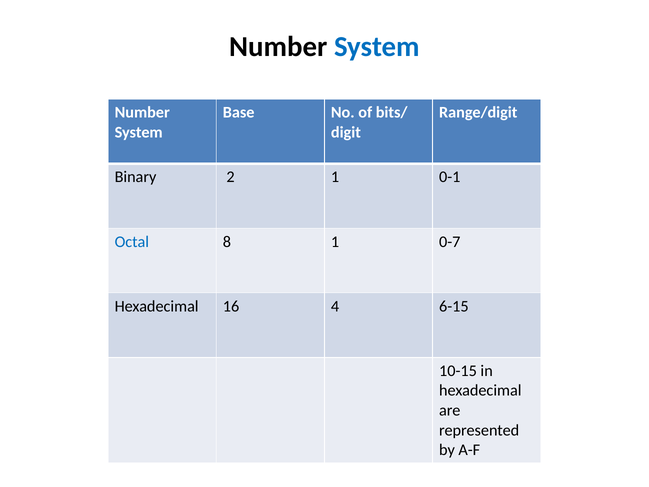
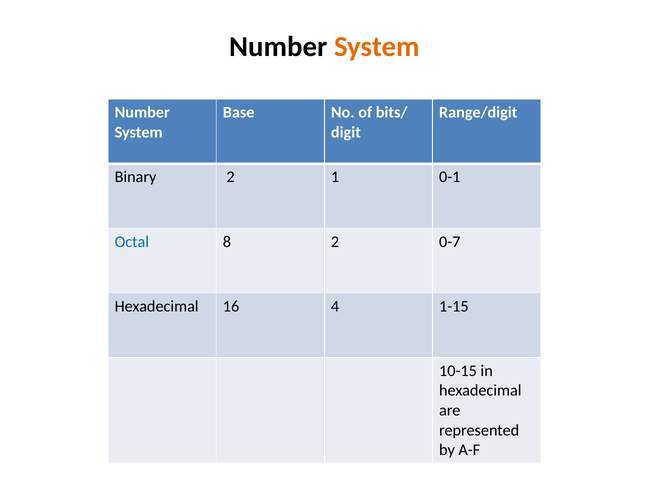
System colour: blue -> orange (377, 47)
8 1: 1 -> 2 (335, 242)
6-15: 6-15 -> 1-15 (454, 306)
